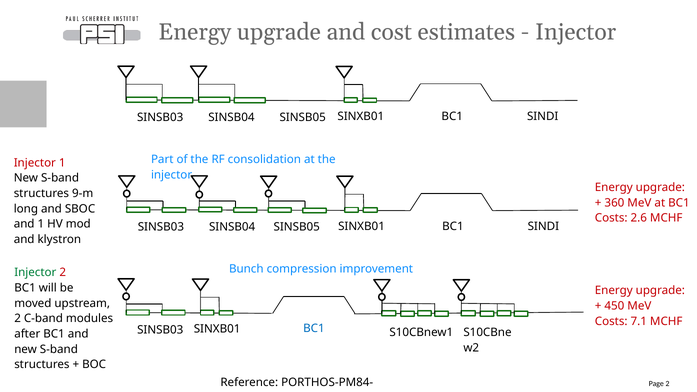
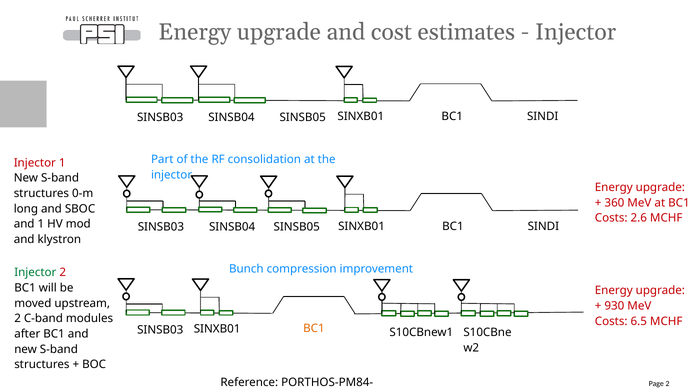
9-m: 9-m -> 0-m (83, 193)
450: 450 -> 930 (614, 306)
7.1: 7.1 -> 6.5 (639, 321)
BC1 colour: blue -> orange (314, 329)
